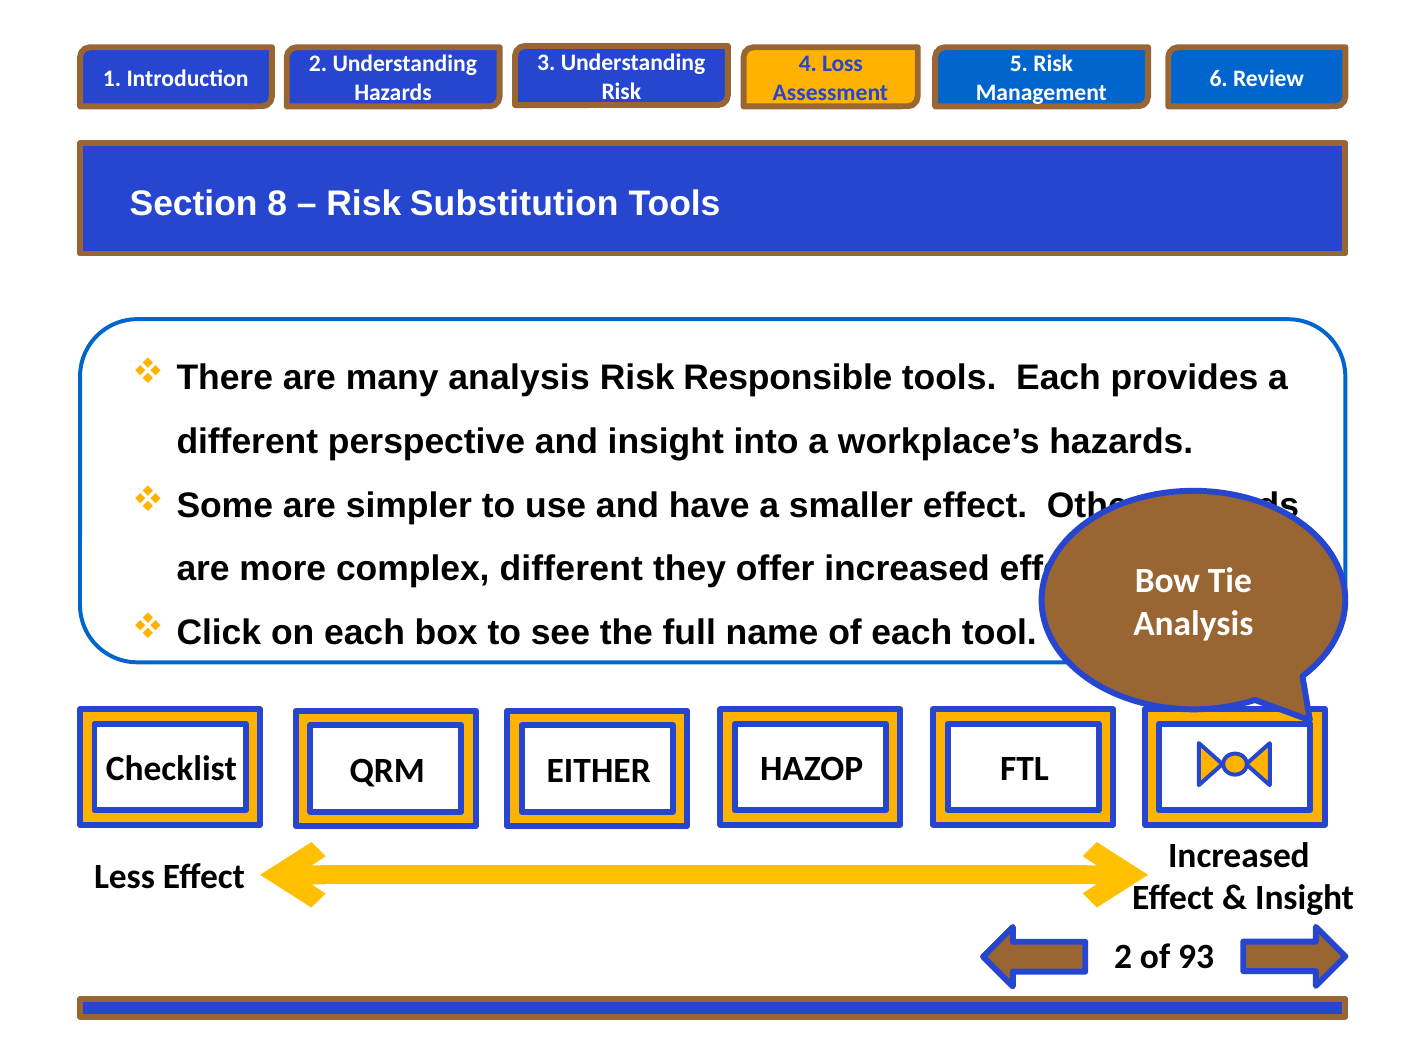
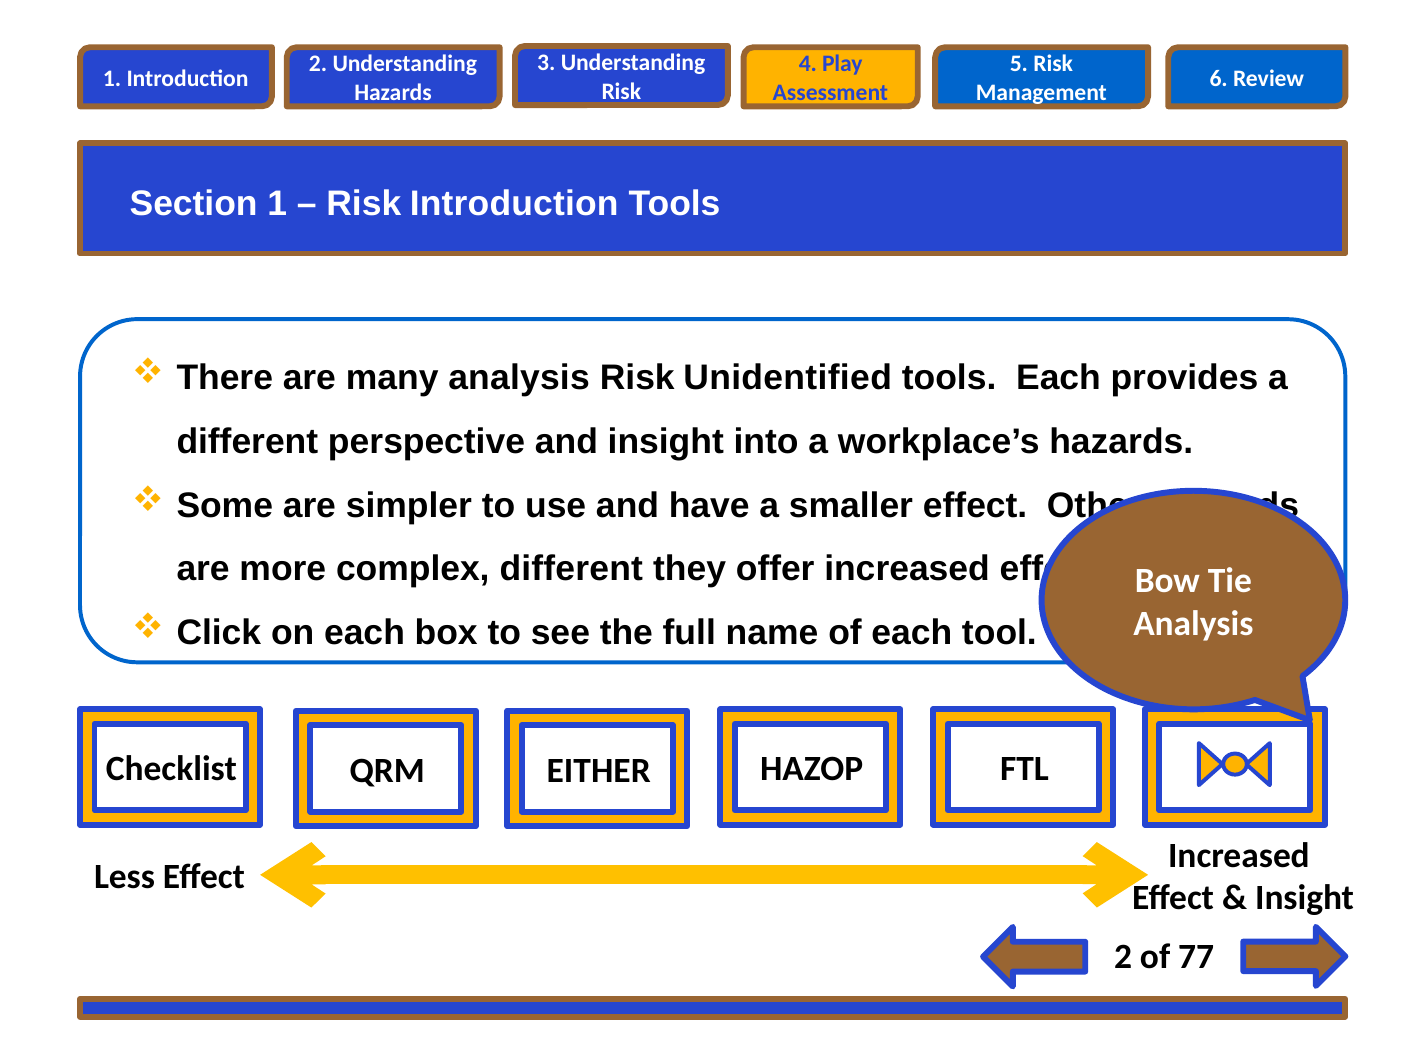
Loss: Loss -> Play (842, 64)
Section 8: 8 -> 1 (277, 204)
Risk Substitution: Substitution -> Introduction (514, 204)
Responsible: Responsible -> Unidentified (788, 378)
93: 93 -> 77 (1196, 957)
